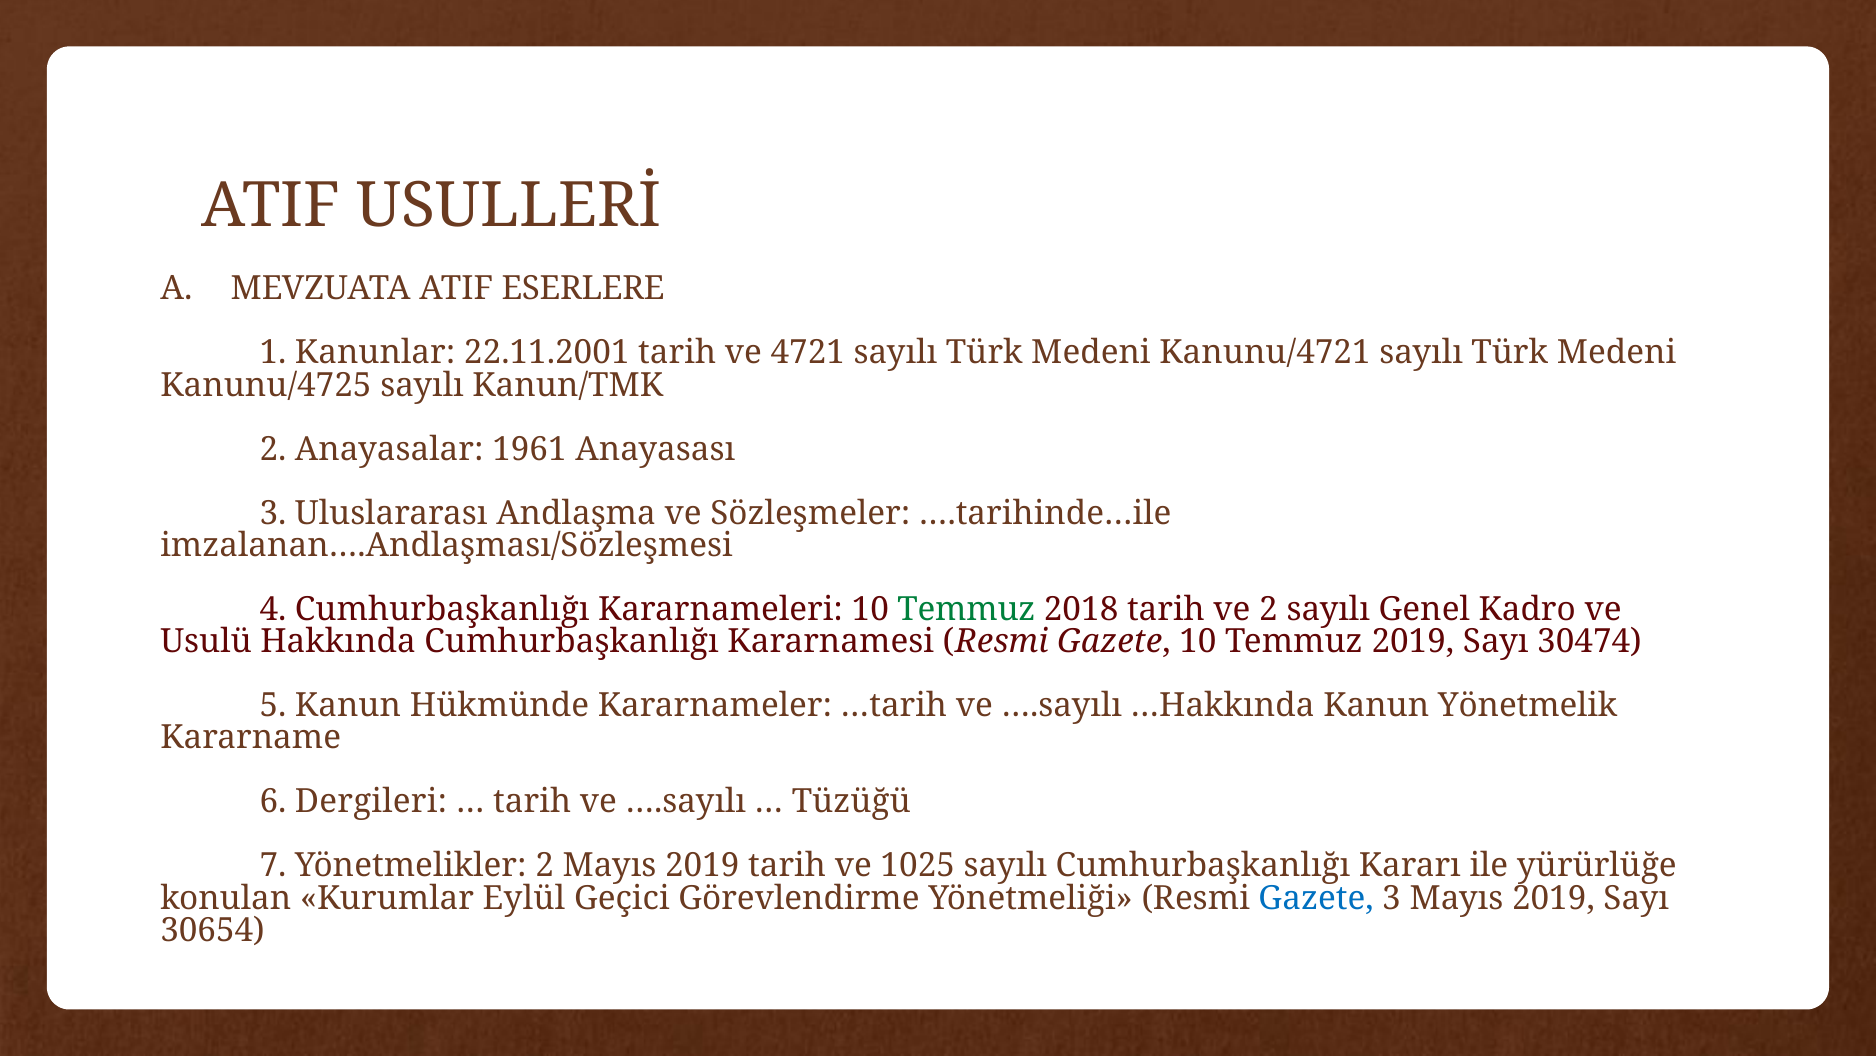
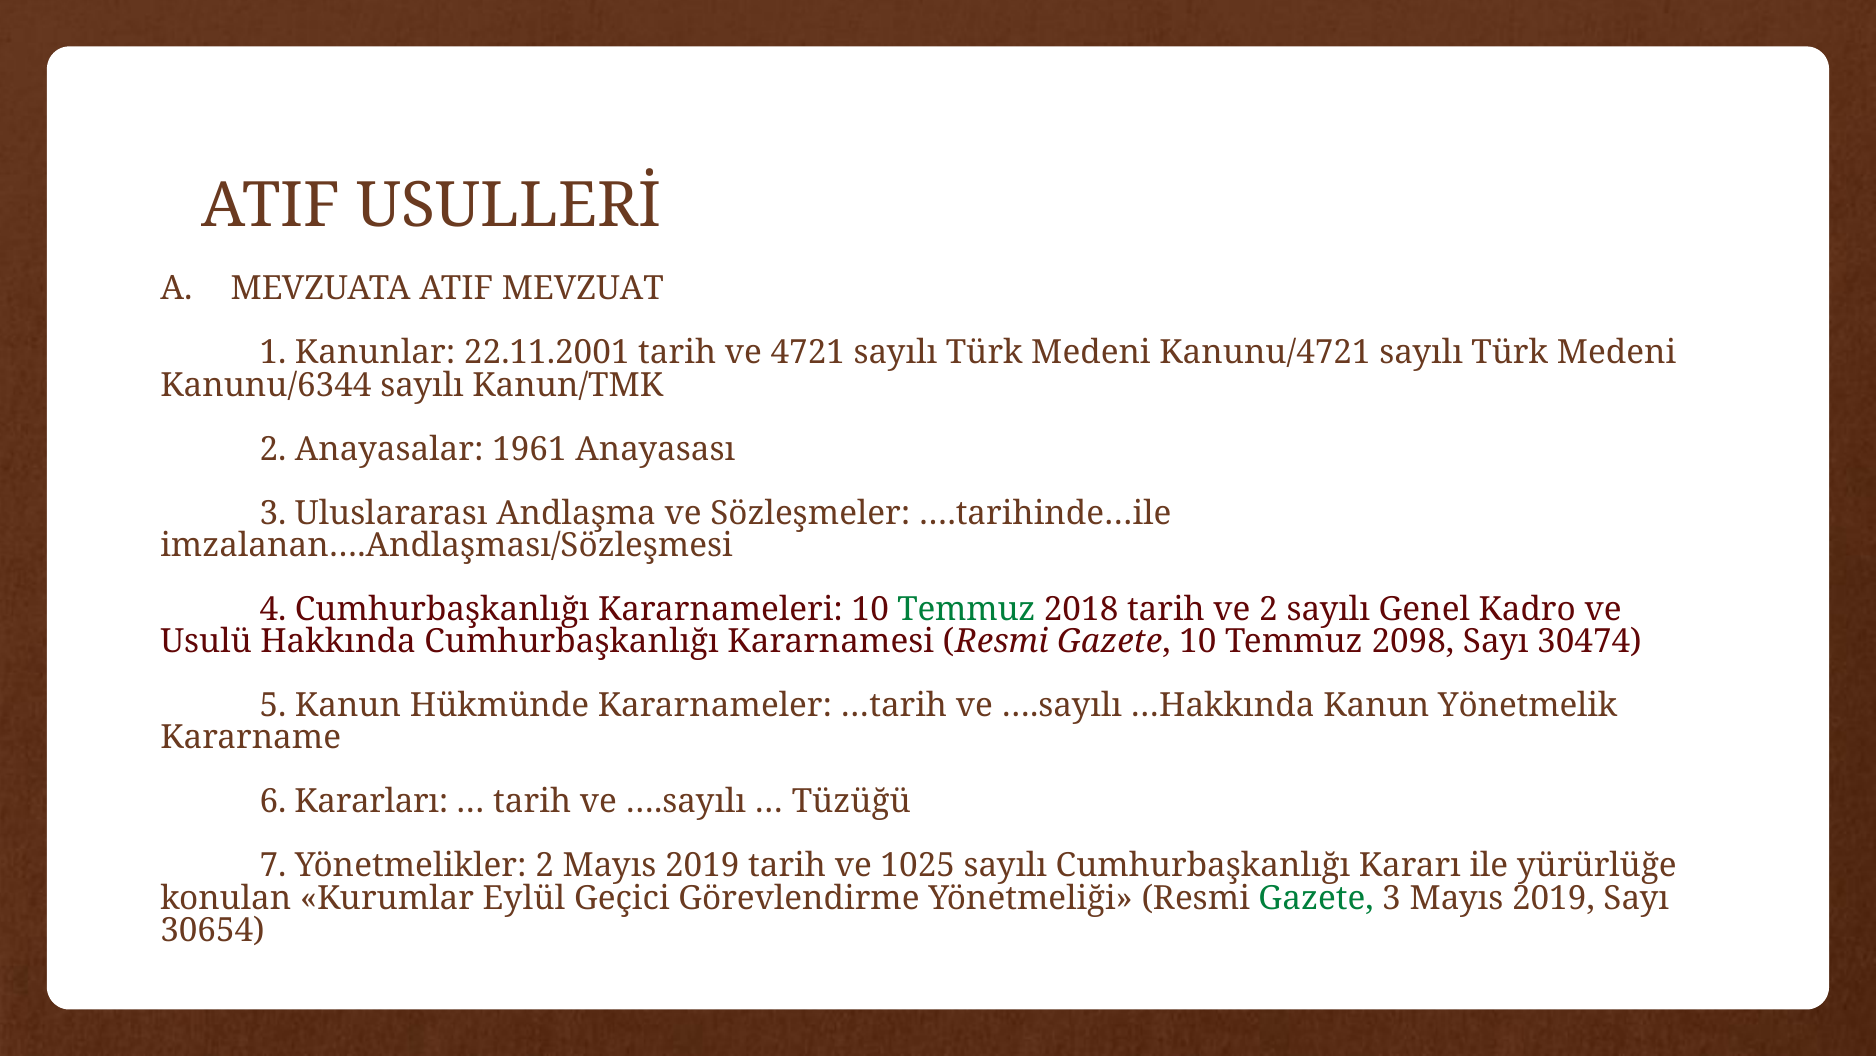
ESERLERE: ESERLERE -> MEVZUAT (583, 289)
Kanunu/4725: Kanunu/4725 -> Kanunu/6344 (266, 385)
Temmuz 2019: 2019 -> 2098 (1413, 641)
Dergileri: Dergileri -> Kararları (371, 802)
Gazete colour: blue -> green (1316, 898)
